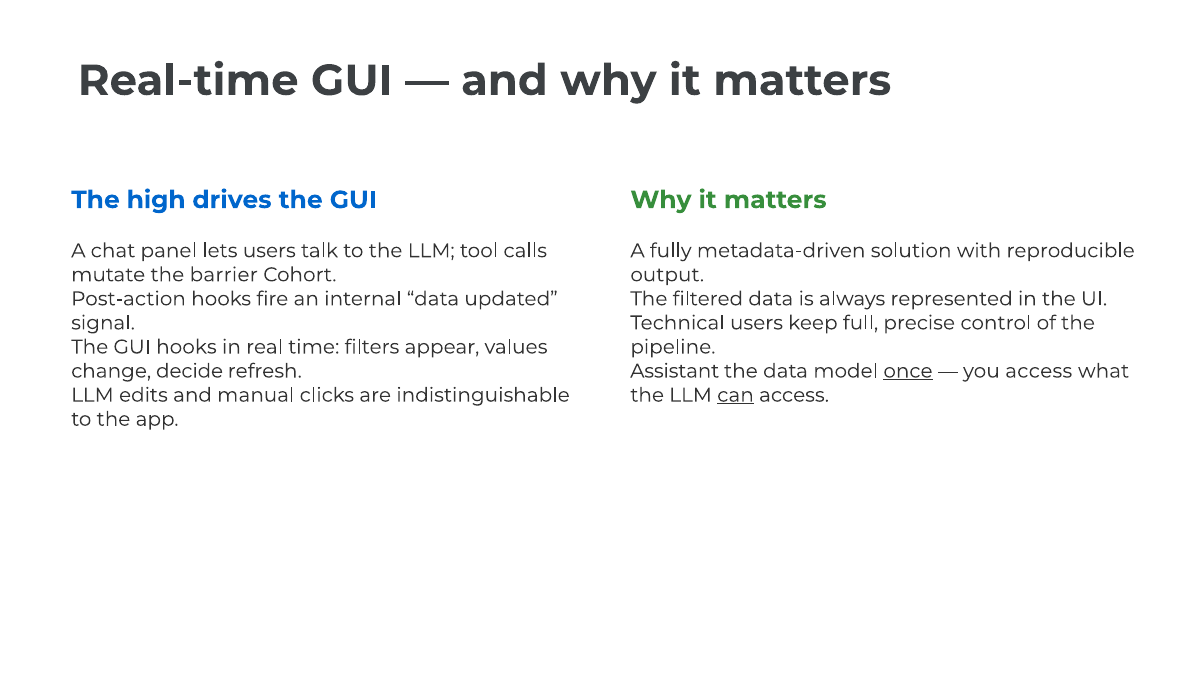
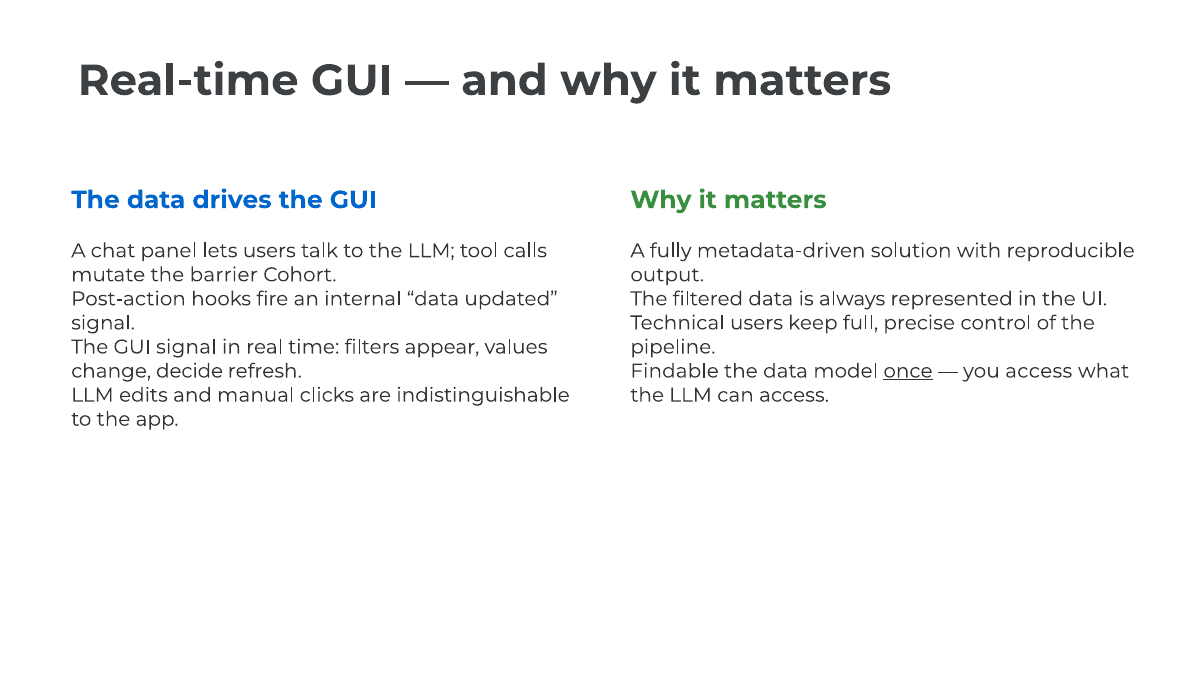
high: high -> data (156, 200)
GUI hooks: hooks -> signal (186, 347)
Assistant: Assistant -> Findable (675, 371)
can underline: present -> none (736, 395)
